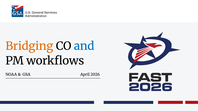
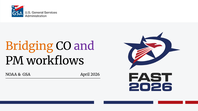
and colour: blue -> purple (84, 46)
